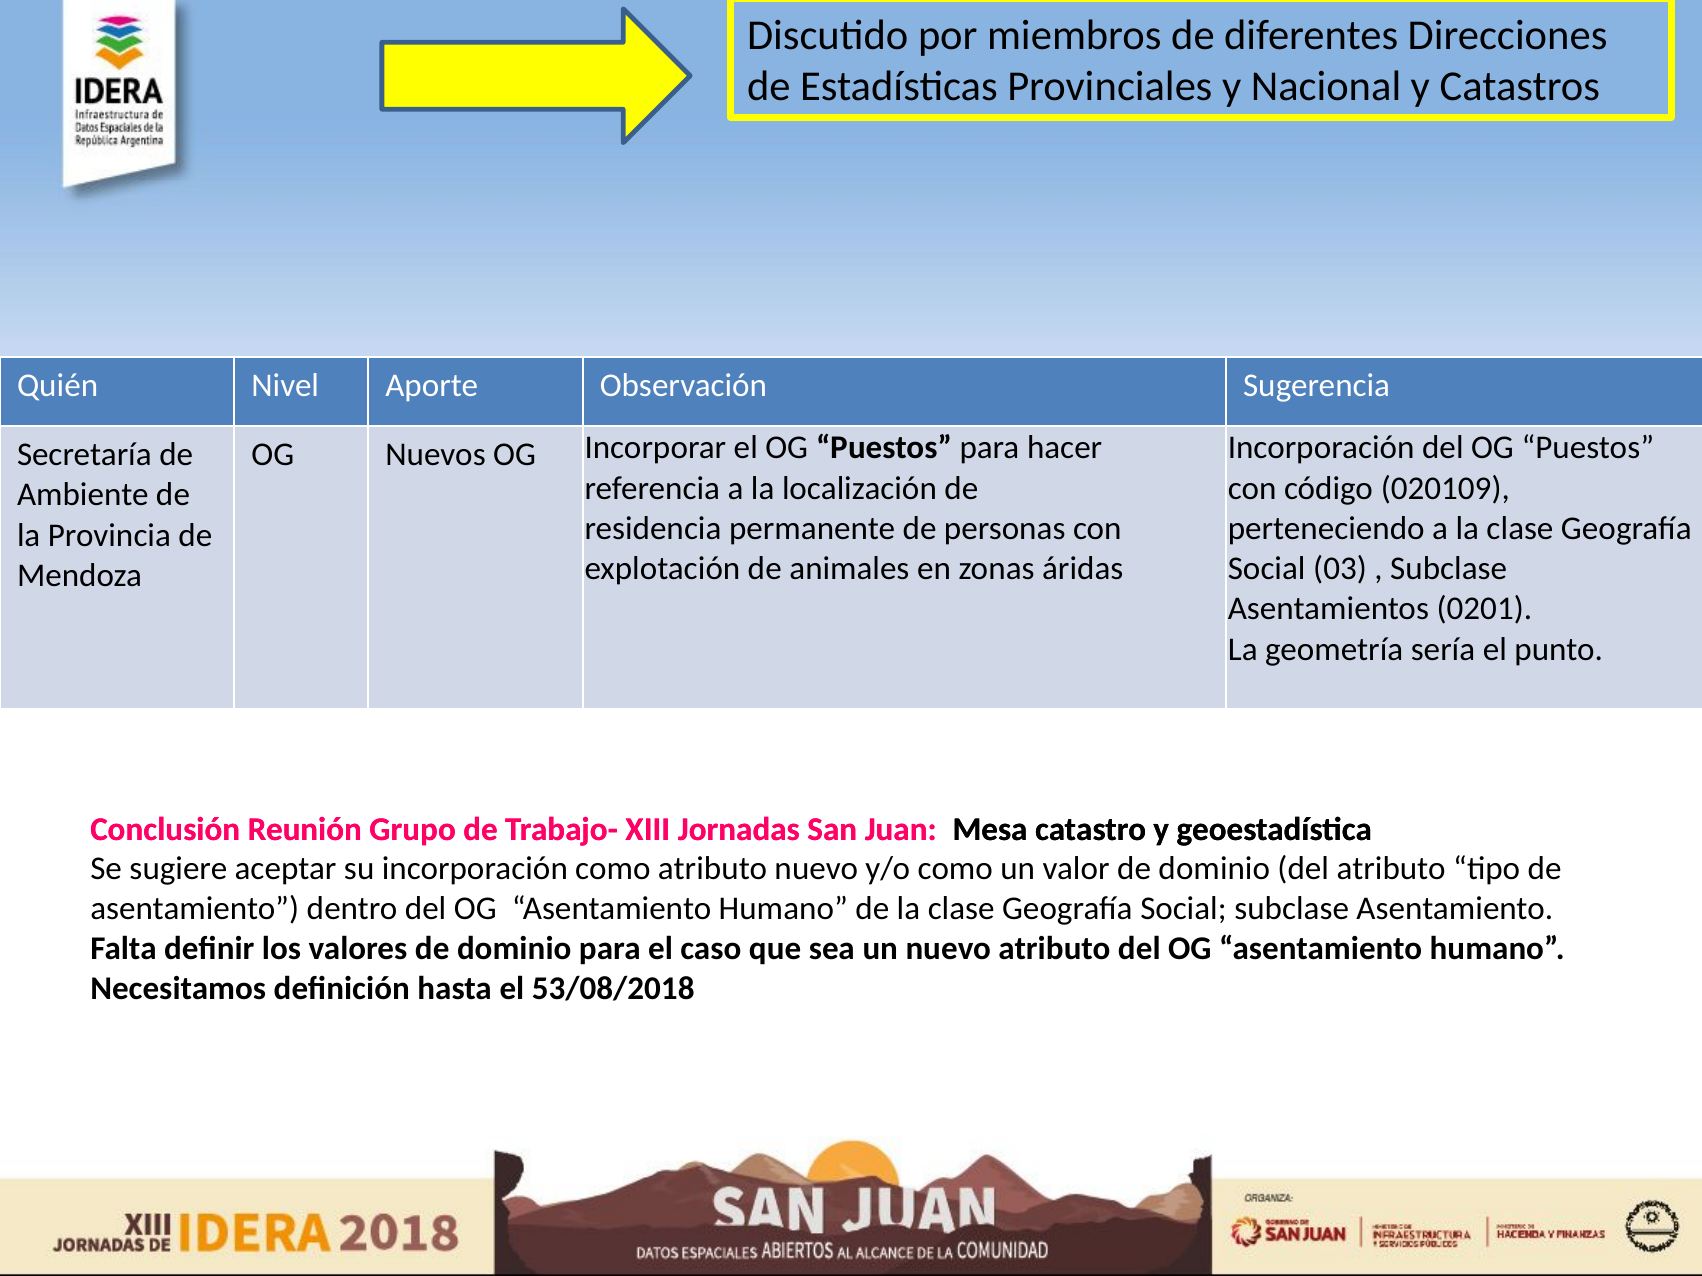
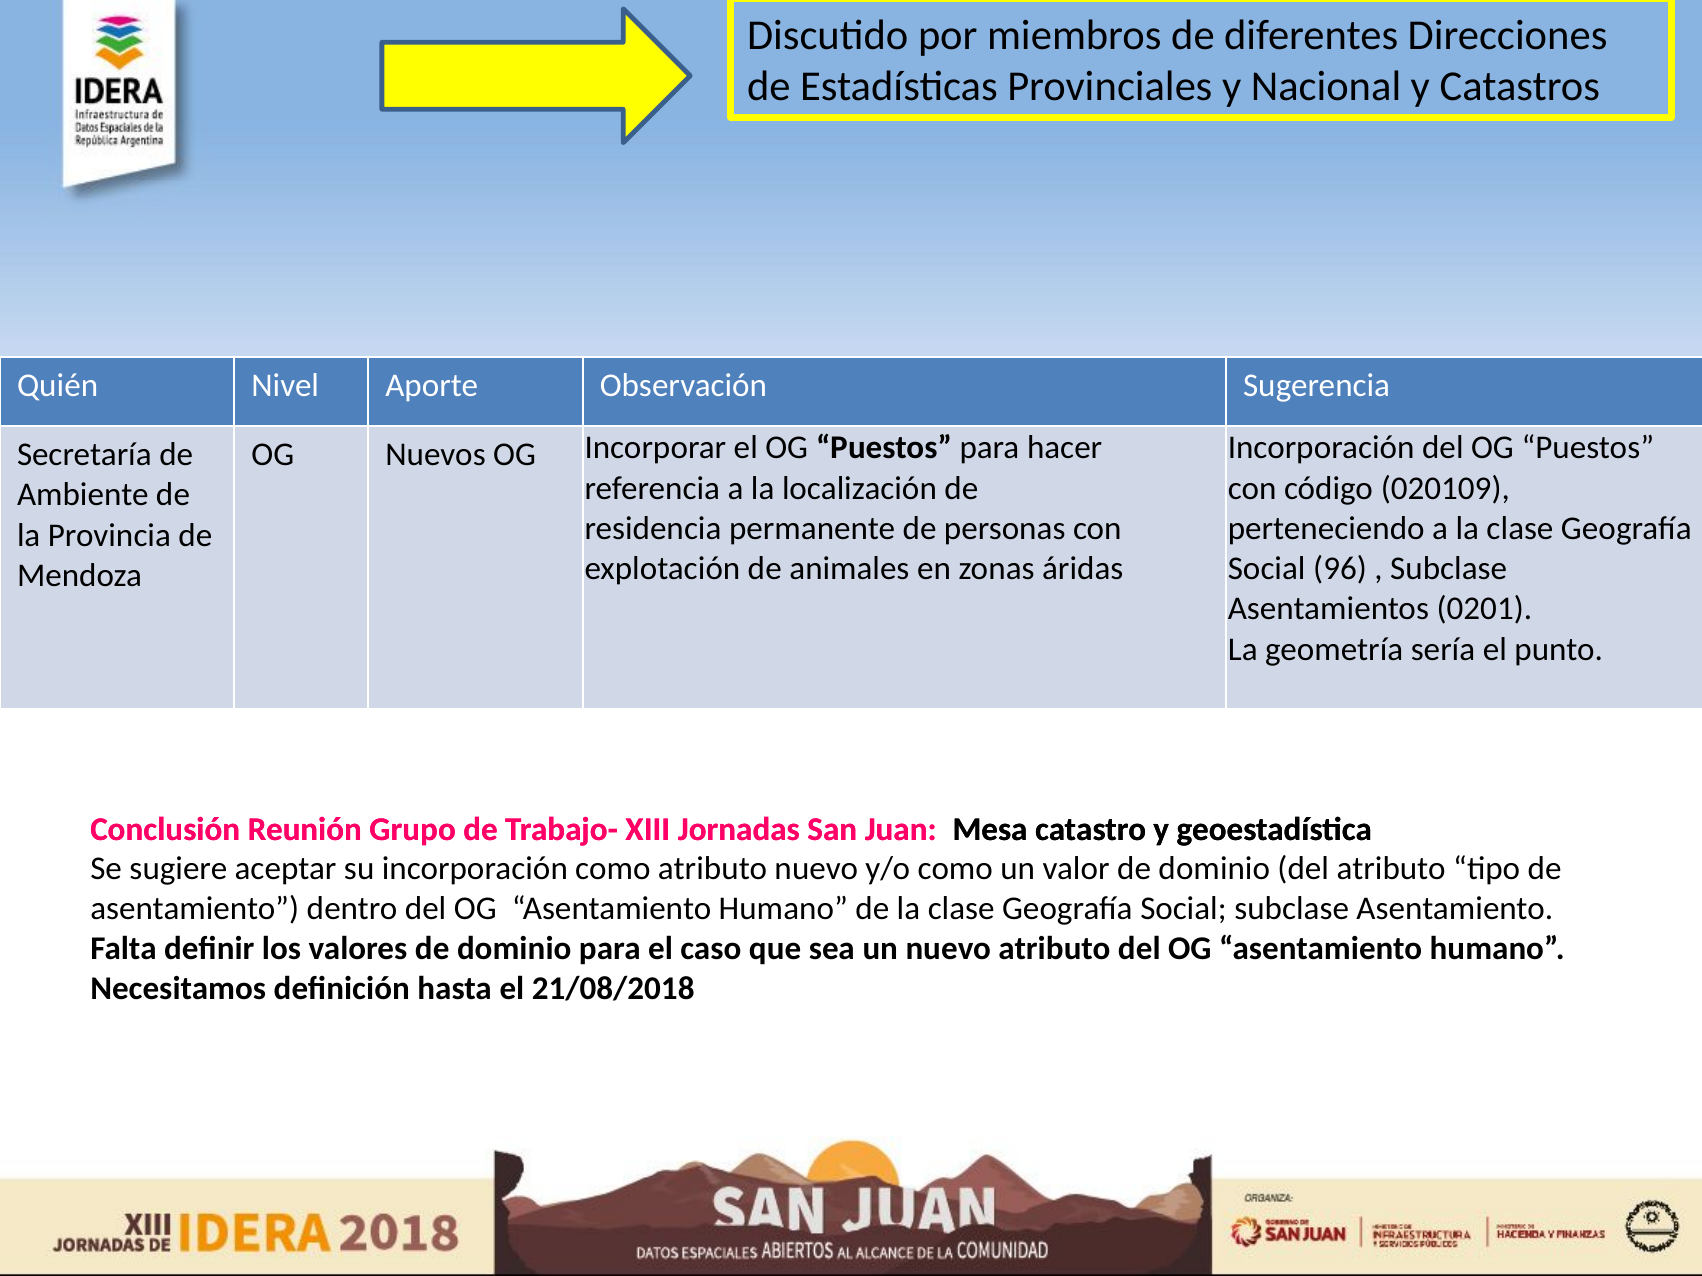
03: 03 -> 96 (1340, 569)
53/08/2018: 53/08/2018 -> 21/08/2018 (613, 989)
